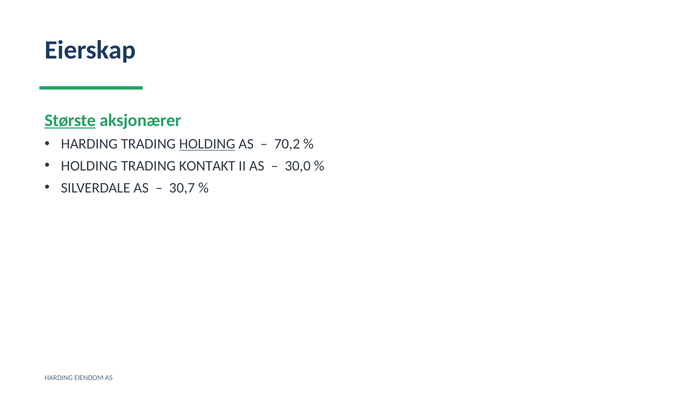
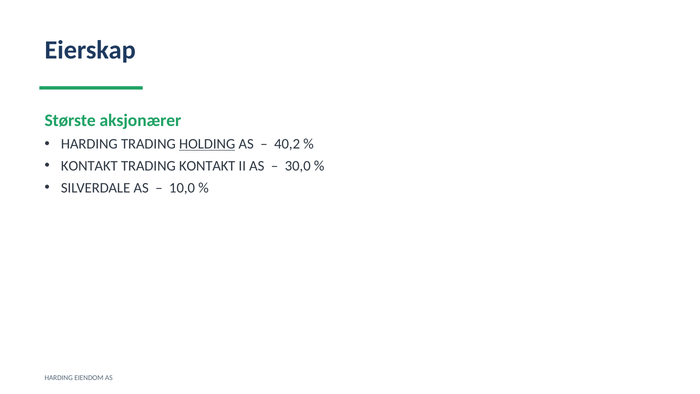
Største underline: present -> none (70, 121)
70,2: 70,2 -> 40,2 (287, 144)
HOLDING: HOLDING -> KONTAKT (89, 166)
30,7: 30,7 -> 10,0 (182, 188)
